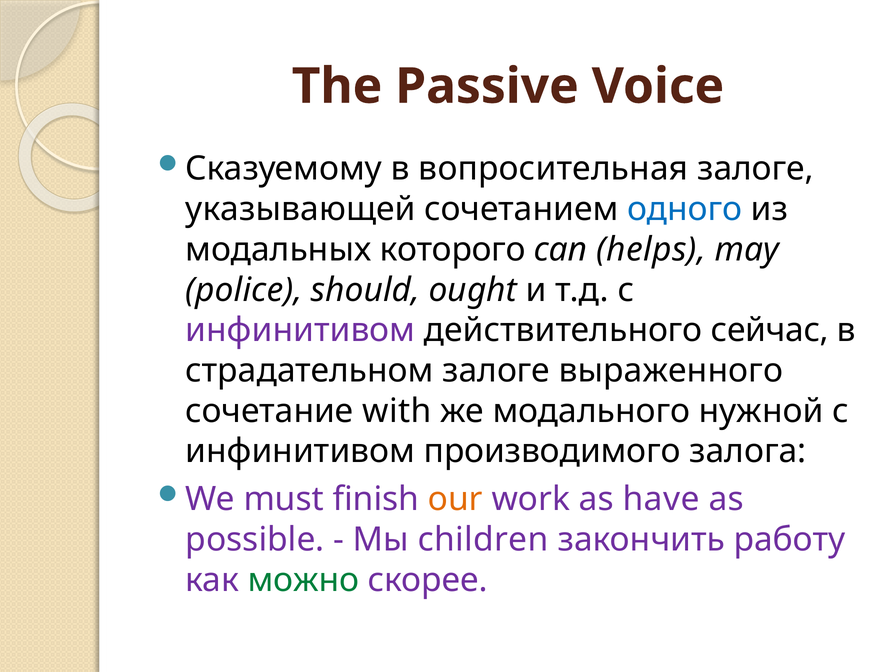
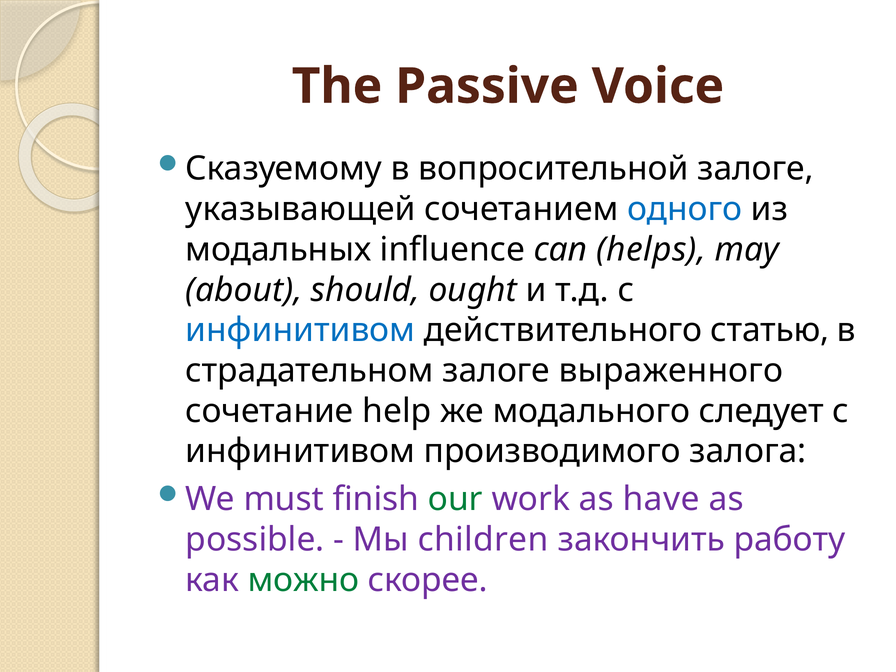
вопросительная: вопросительная -> вопросительной (554, 169)
которого: которого -> influence (452, 250)
police: police -> about (244, 290)
инфинитивом colour: purple -> blue (300, 330)
сейчас: сейчас -> статью (770, 330)
with: with -> help (397, 411)
нужной: нужной -> следует (761, 411)
our colour: orange -> green (455, 499)
